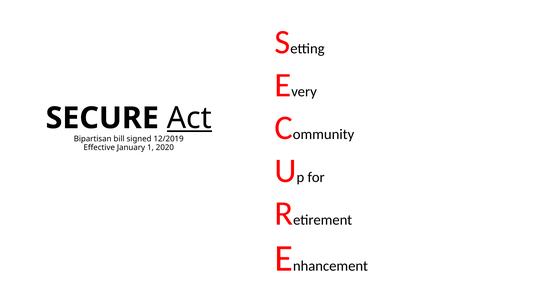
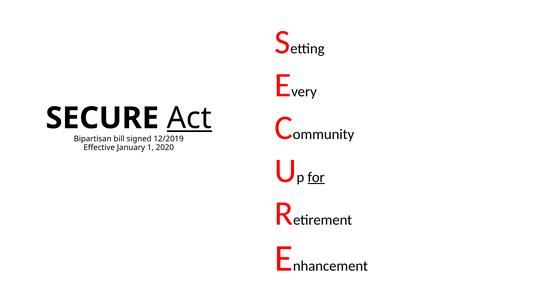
for underline: none -> present (316, 177)
